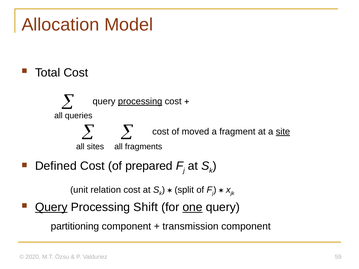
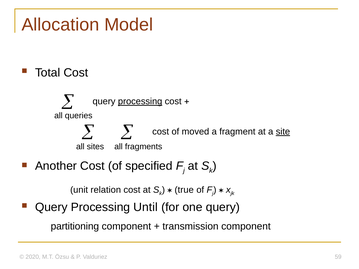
Defined: Defined -> Another (56, 166)
prepared: prepared -> specified (149, 166)
split: split -> true (184, 190)
Query underline: present -> none (51, 207)
Shift: Shift -> Until (146, 207)
one underline: present -> none (193, 207)
